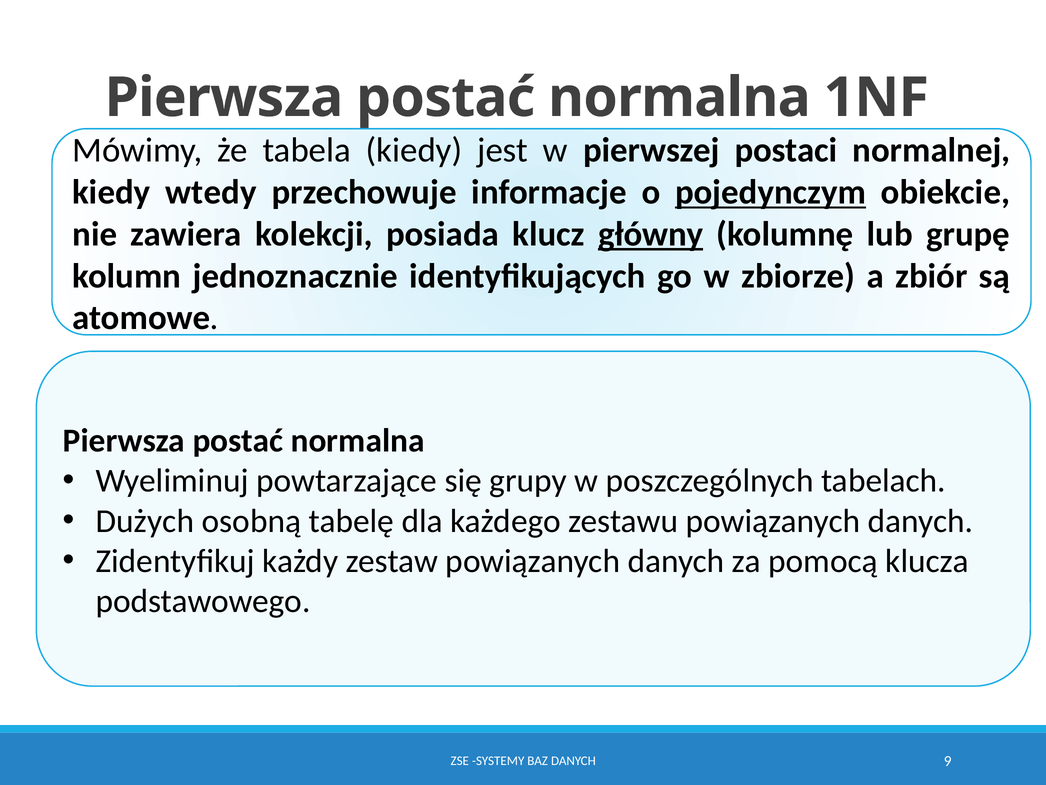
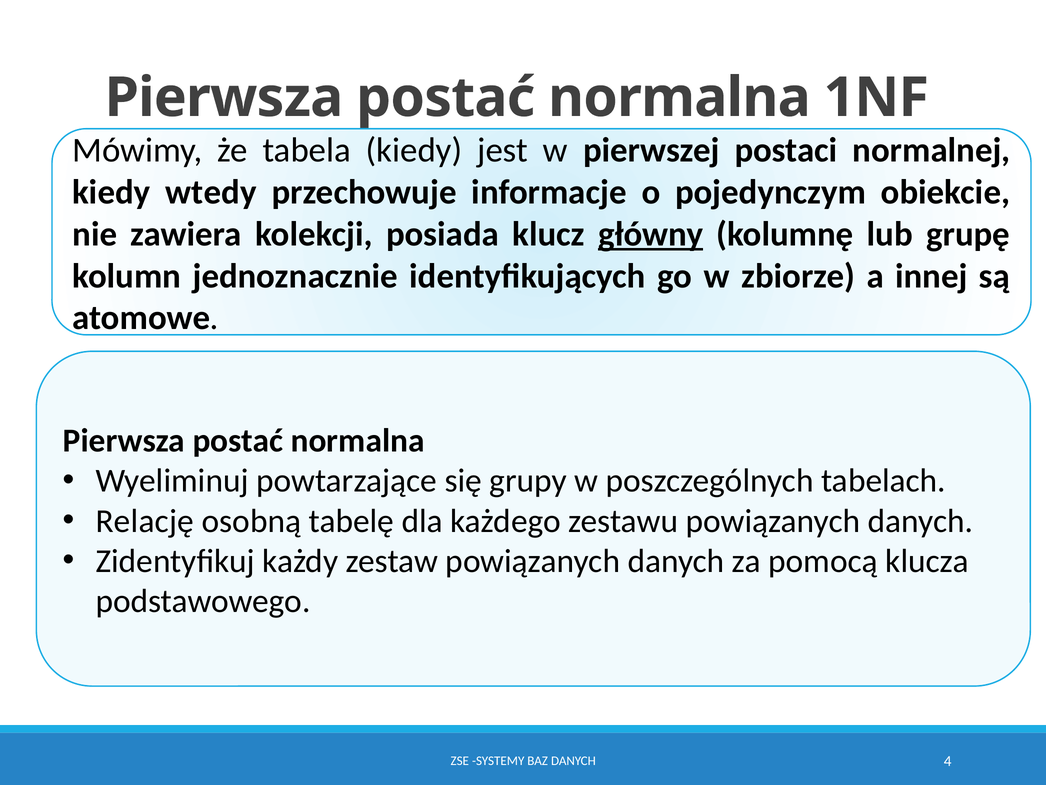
pojedynczym underline: present -> none (771, 192)
zbiór: zbiór -> innej (931, 276)
Dużych: Dużych -> Relację (145, 521)
9: 9 -> 4 (948, 761)
